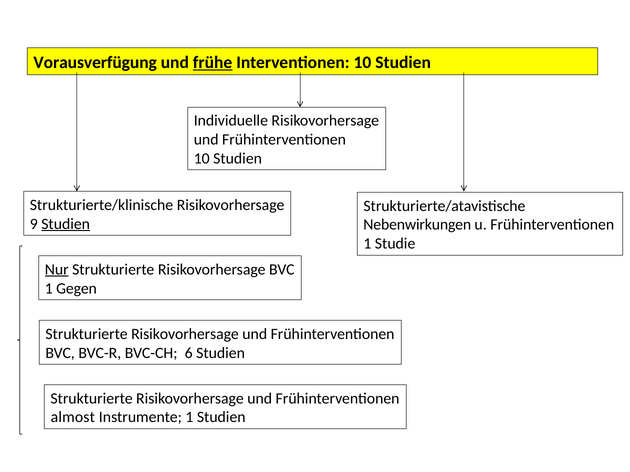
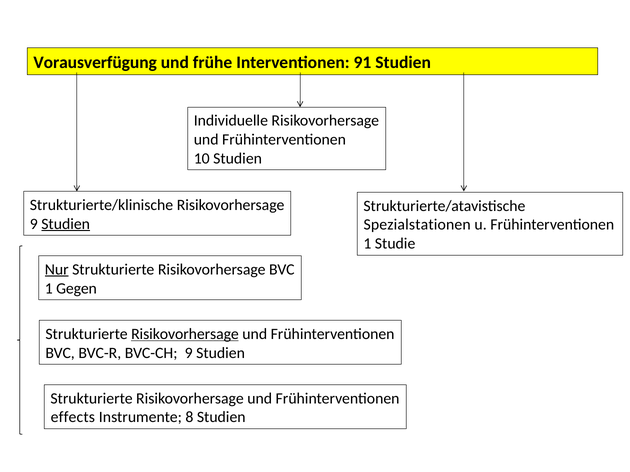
frühe underline: present -> none (213, 63)
Interventionen 10: 10 -> 91 (362, 63)
Nebenwirkungen: Nebenwirkungen -> Spezialstationen (417, 225)
Risikovorhersage underline: none -> present (185, 334)
BVC-CH 6: 6 -> 9 (189, 353)
almost: almost -> effects (73, 418)
Instrumente 1: 1 -> 8 (189, 418)
